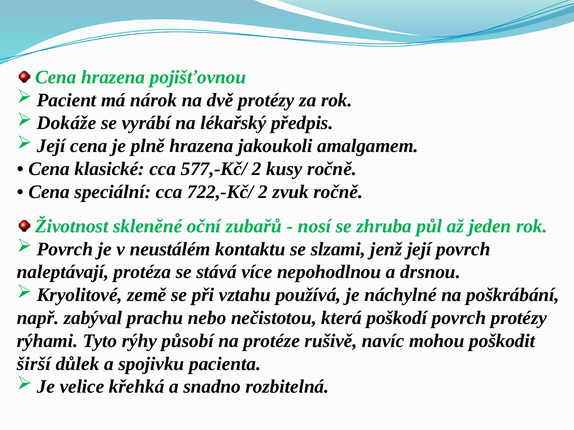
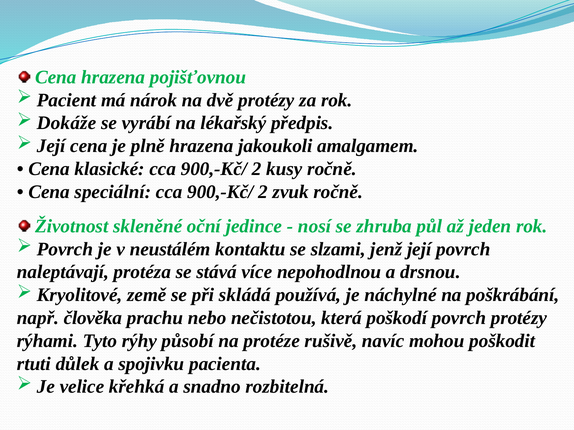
klasické cca 577,-Kč/: 577,-Kč/ -> 900,-Kč/ (214, 169)
speciální cca 722,-Kč/: 722,-Kč/ -> 900,-Kč/ (220, 192)
zubařů: zubařů -> jedince (254, 226)
vztahu: vztahu -> skládá (245, 295)
zabýval: zabýval -> člověka (93, 318)
širší: širší -> rtuti (34, 364)
